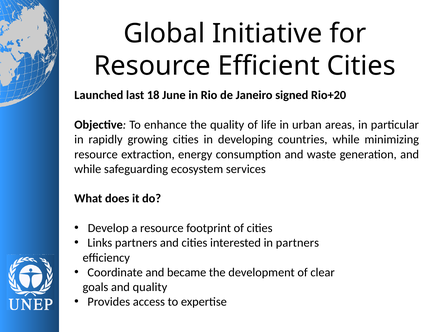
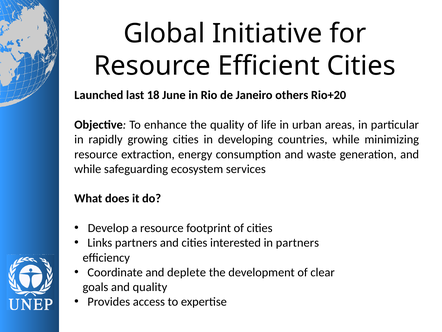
signed: signed -> others (292, 95)
became: became -> deplete (187, 272)
